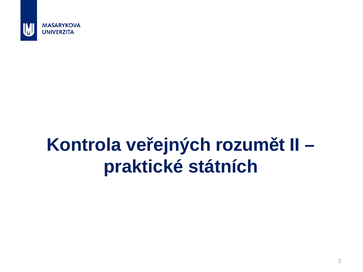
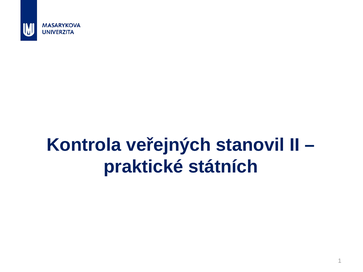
rozumět: rozumět -> stanovil (250, 145)
